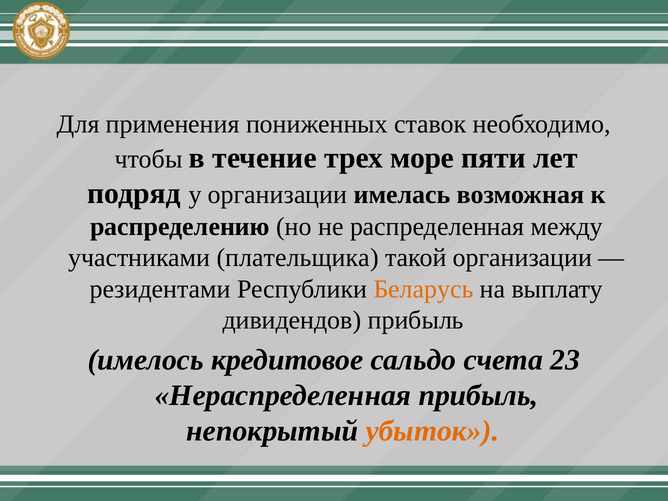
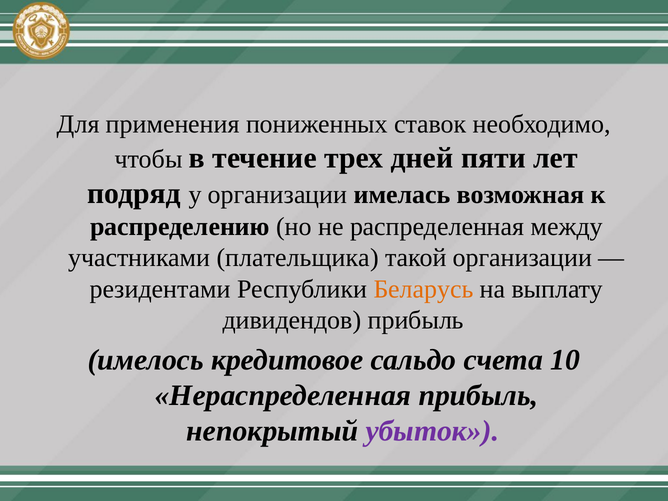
море: море -> дней (422, 158)
23: 23 -> 10 (565, 360)
убыток colour: orange -> purple (432, 431)
